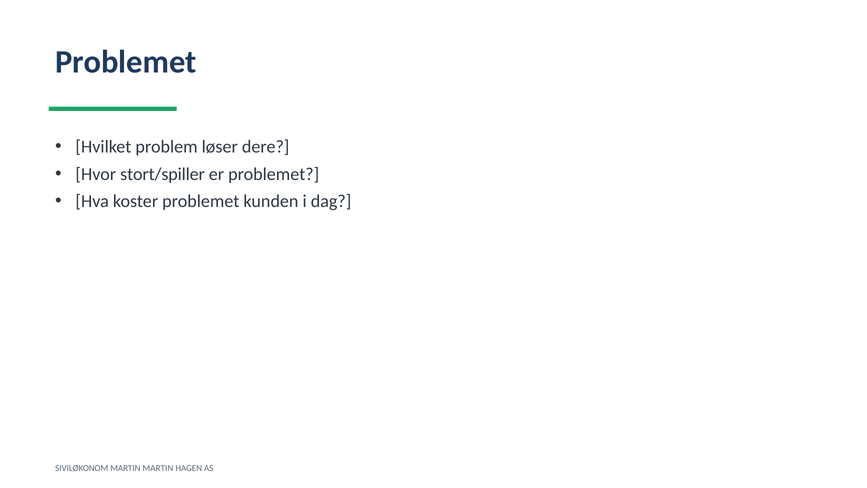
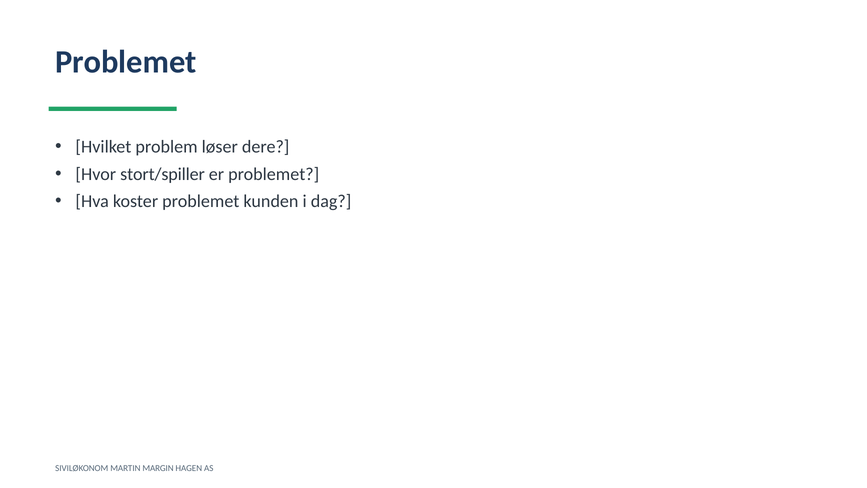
MARTIN MARTIN: MARTIN -> MARGIN (158, 468)
